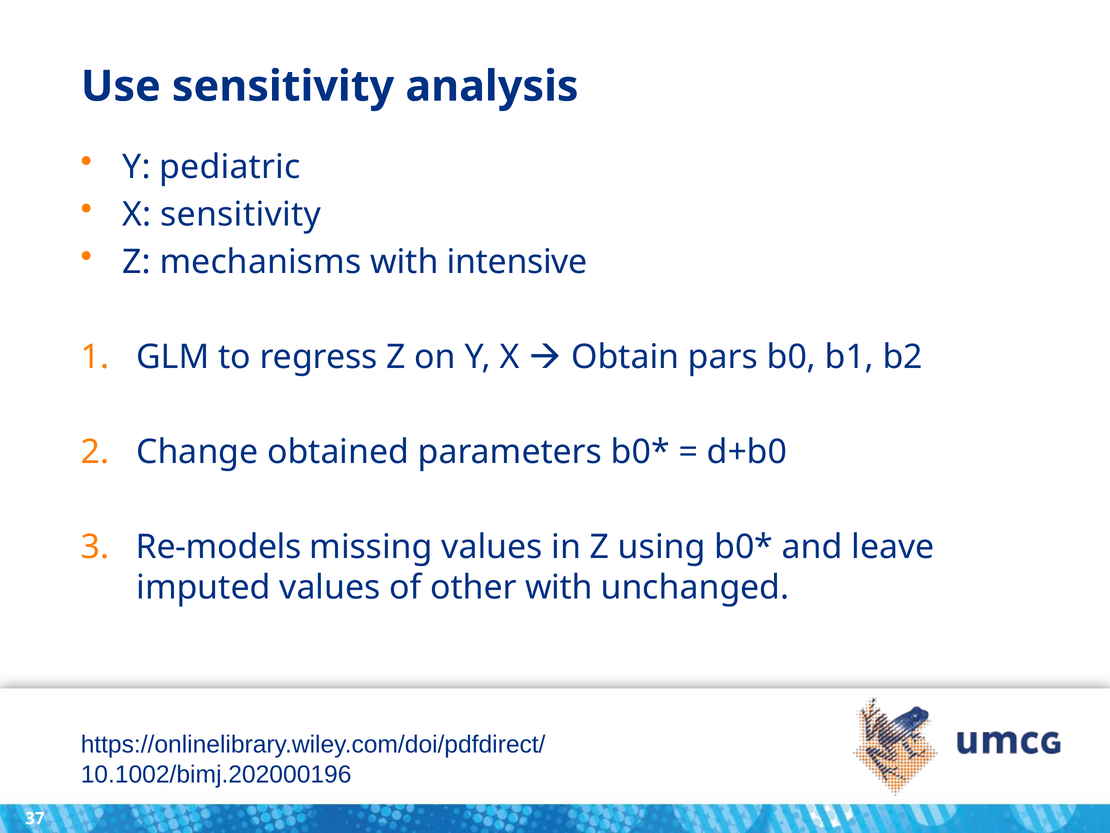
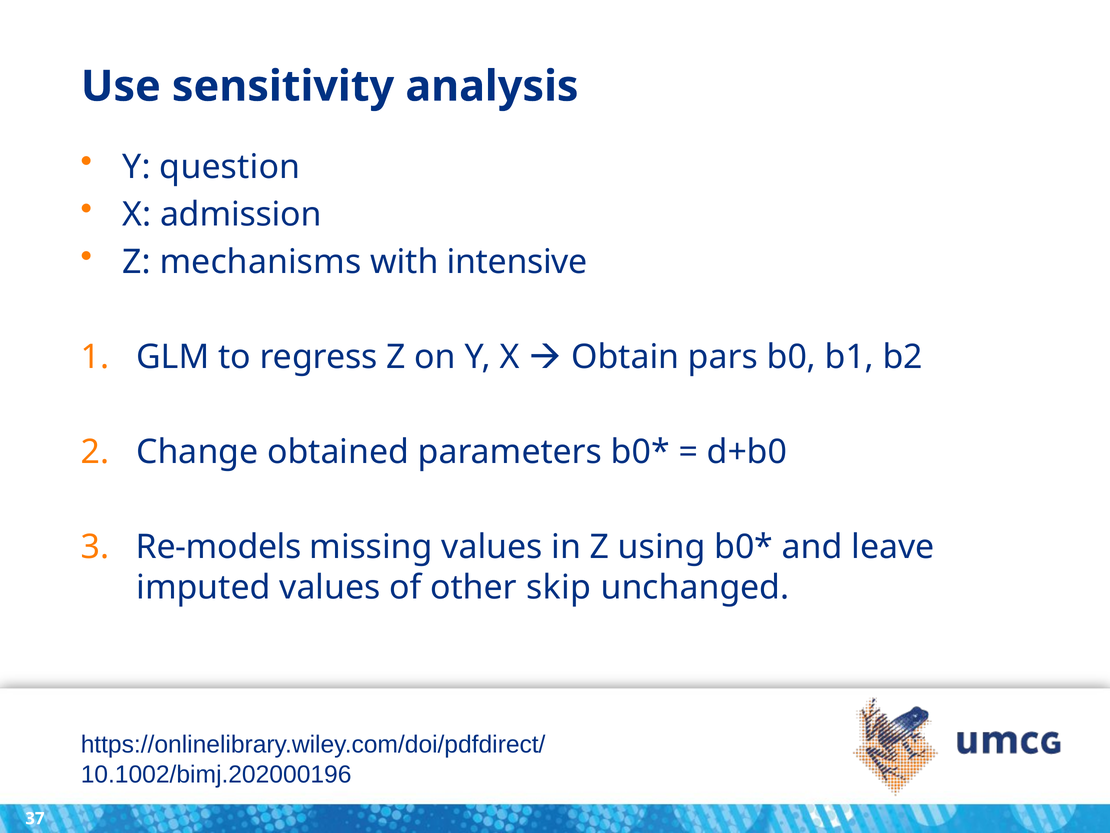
pediatric: pediatric -> question (230, 167)
X sensitivity: sensitivity -> admission (241, 214)
other with: with -> skip (559, 587)
